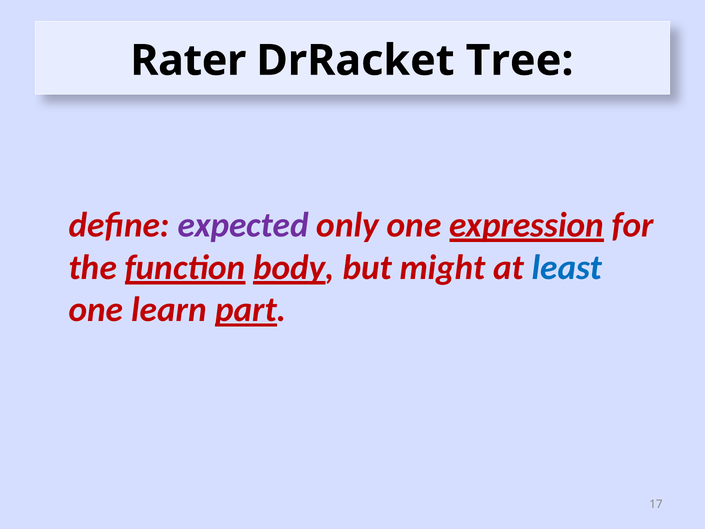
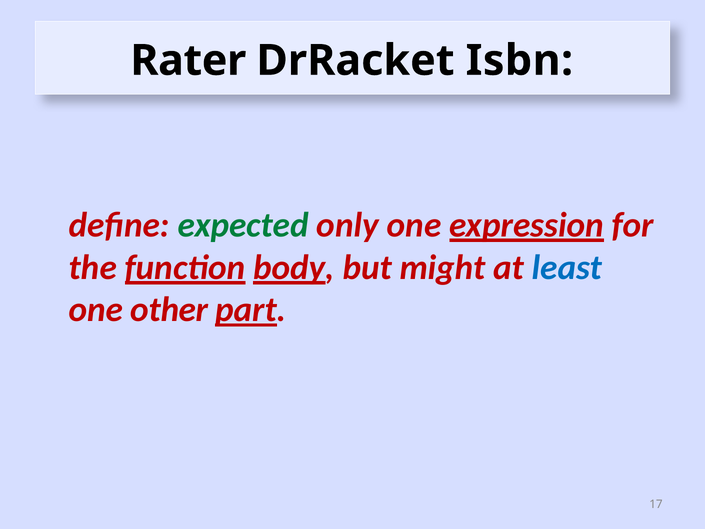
Tree: Tree -> Isbn (519, 61)
expected colour: purple -> green (243, 225)
learn: learn -> other (169, 310)
